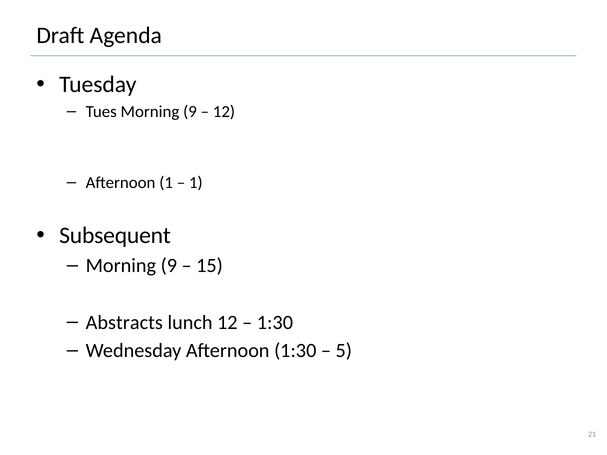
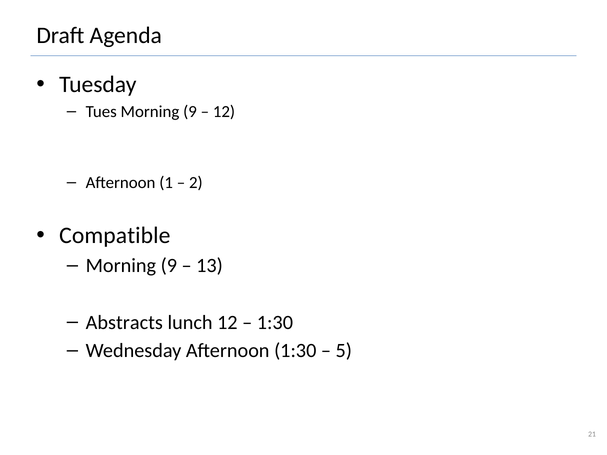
1: 1 -> 2 (196, 183)
Subsequent: Subsequent -> Compatible (115, 236)
15: 15 -> 13 (210, 266)
